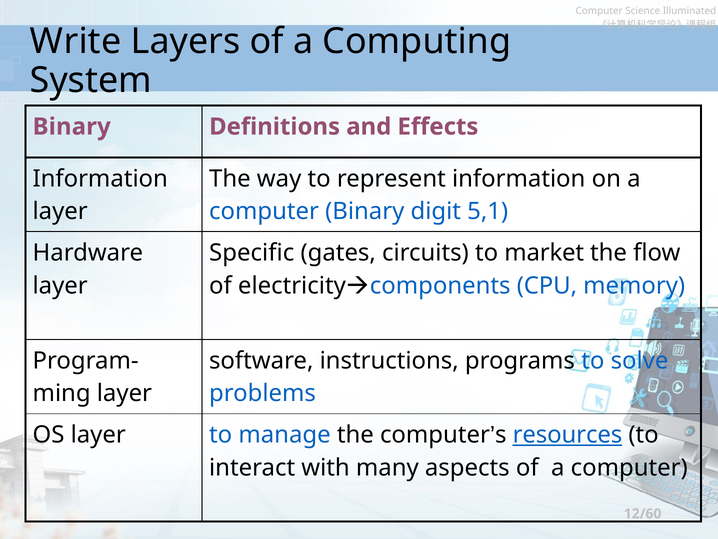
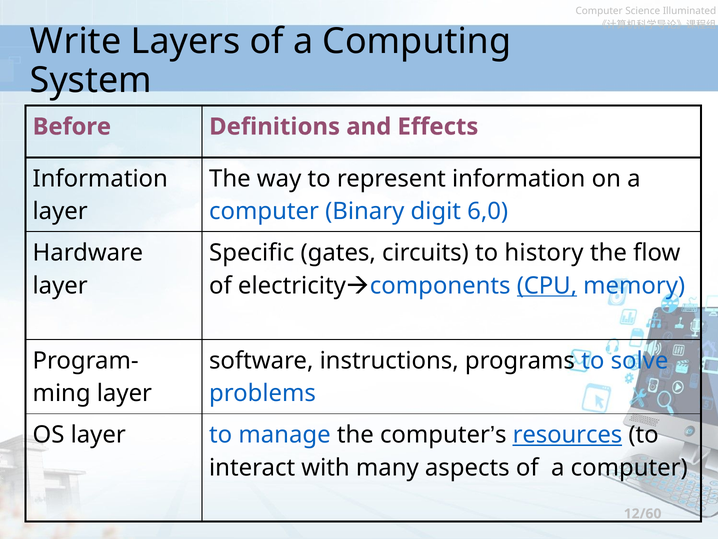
Binary: Binary -> Before (72, 127)
5,1: 5,1 -> 6,0 (488, 211)
market: market -> history (544, 253)
CPU underline: none -> present (547, 285)
